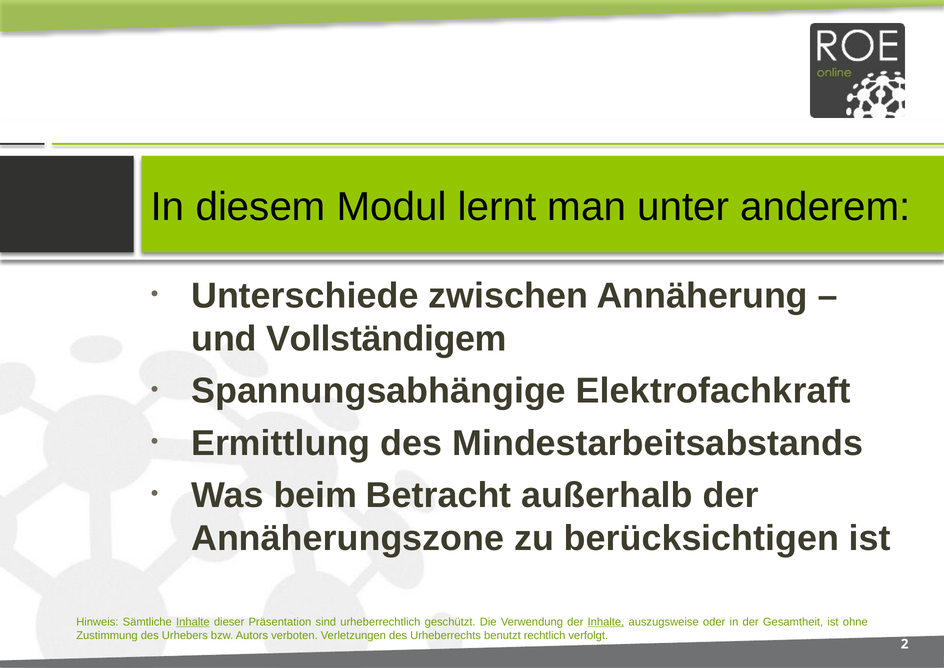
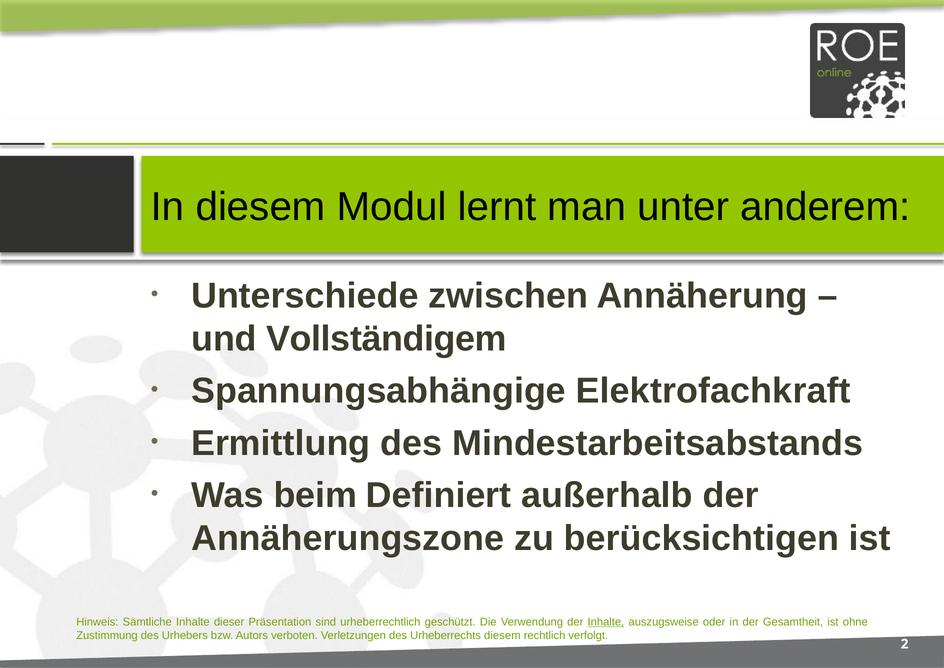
Betracht: Betracht -> Definiert (439, 495)
Inhalte underline: present -> none (193, 621)
Urheberrechts benutzt: benutzt -> diesem (502, 635)
